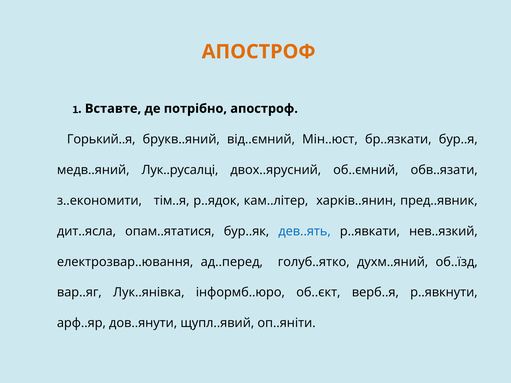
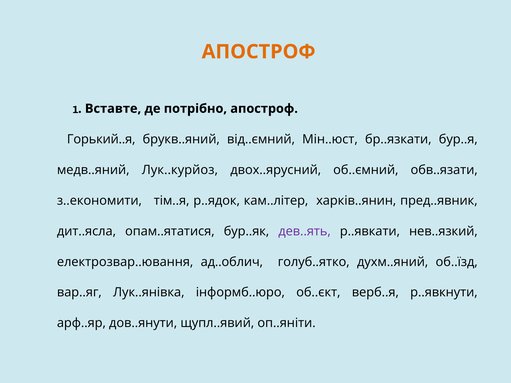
Лук..русалці: Лук..русалці -> Лук..курйоз (180, 170)
дев..ять colour: blue -> purple (305, 231)
ад..перед: ад..перед -> ад..облич (232, 262)
